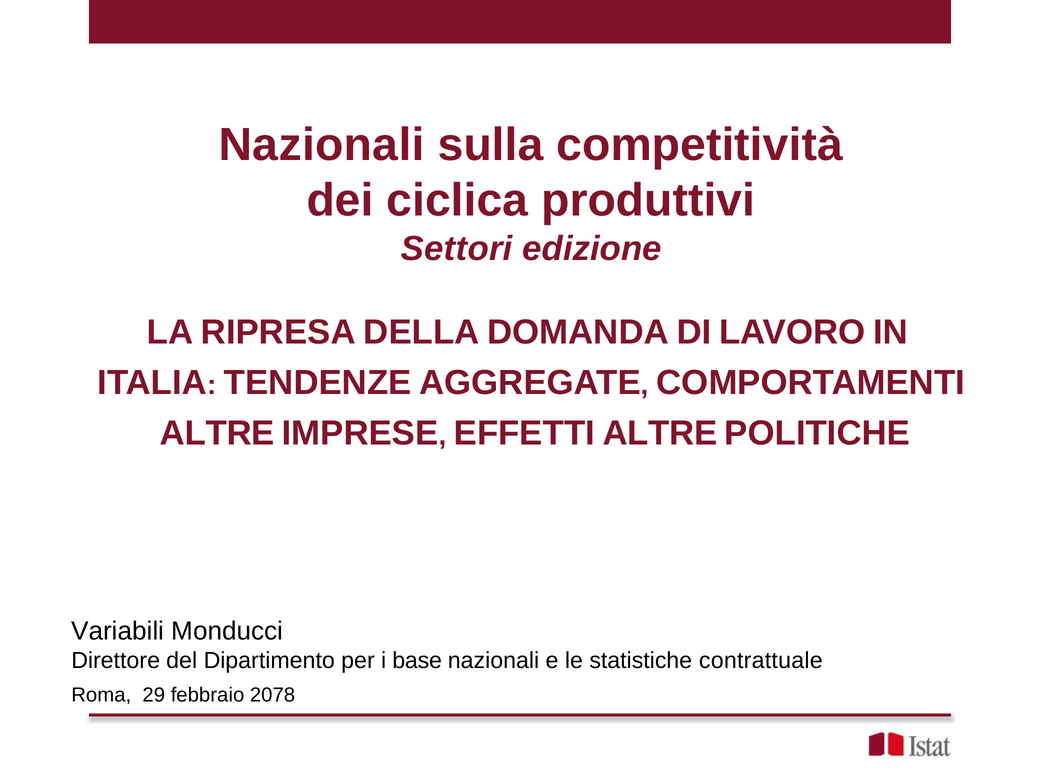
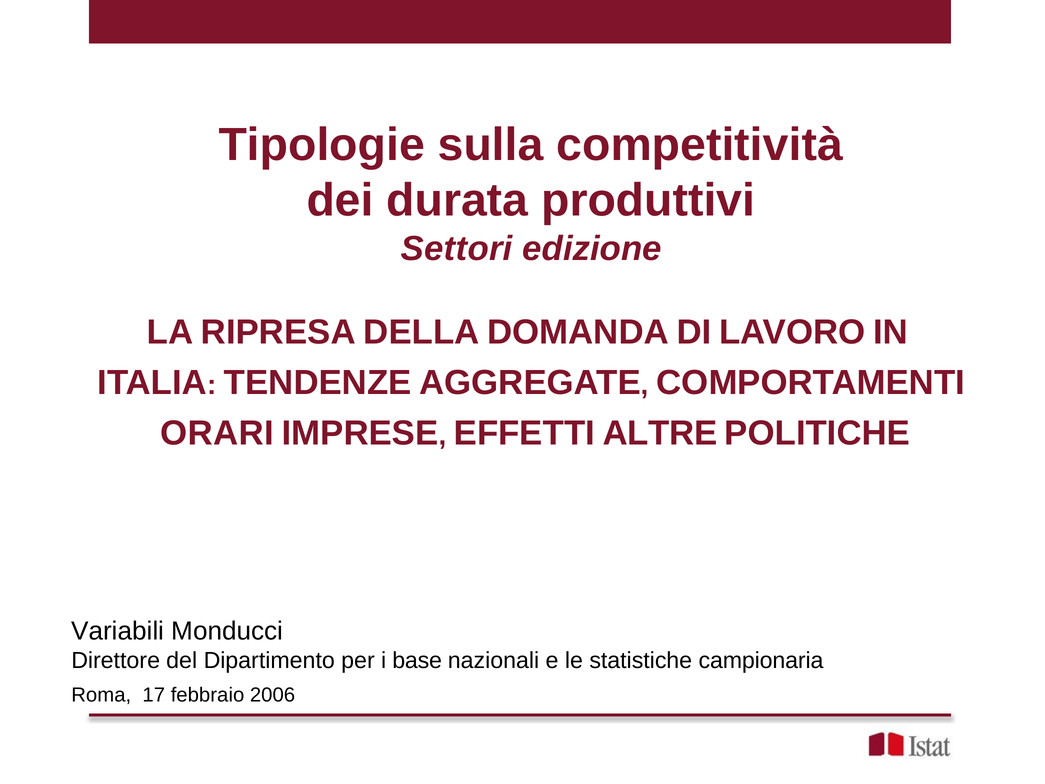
Nazionali: Nazionali -> Tipologie (322, 145)
ciclica: ciclica -> durata (457, 200)
ALTRE: ALTRE -> ORARI (217, 433)
contrattuale: contrattuale -> campionaria (761, 660)
29: 29 -> 17 (154, 695)
2078: 2078 -> 2006 (273, 695)
